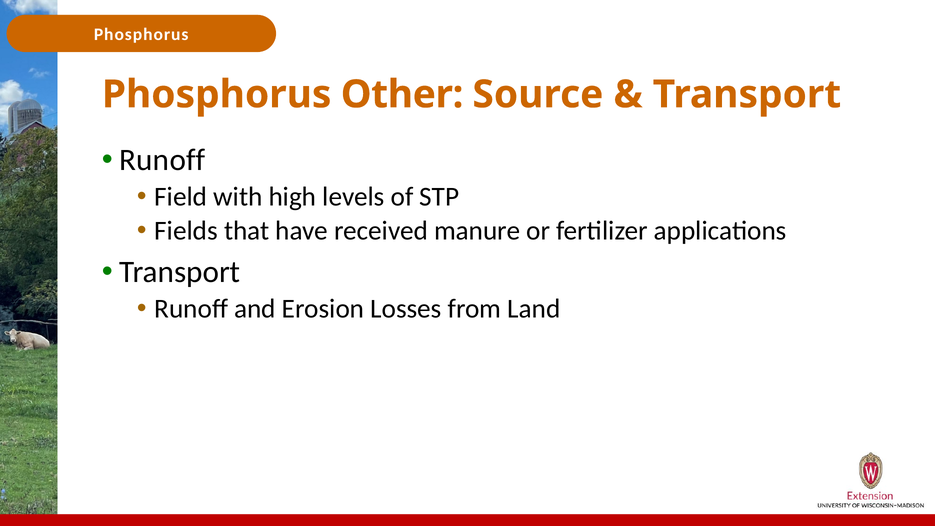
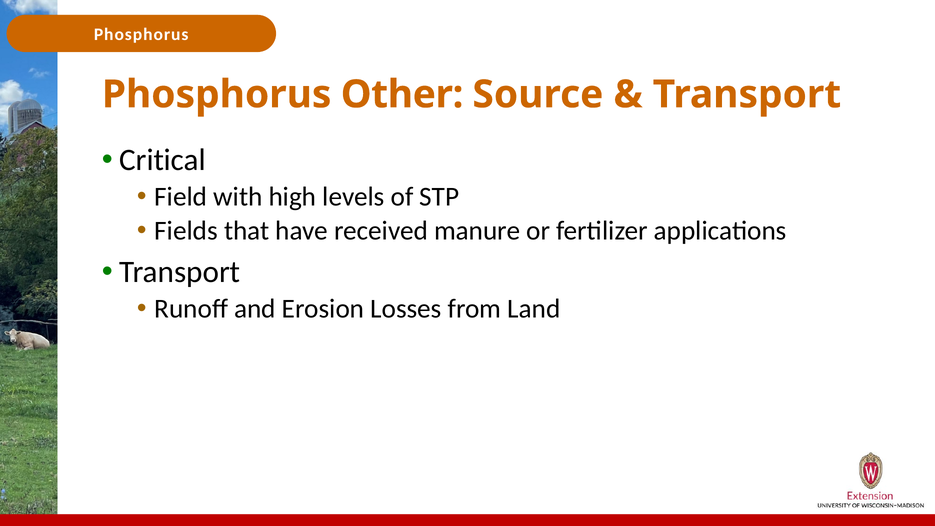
Runoff: Runoff -> Critical (163, 160)
